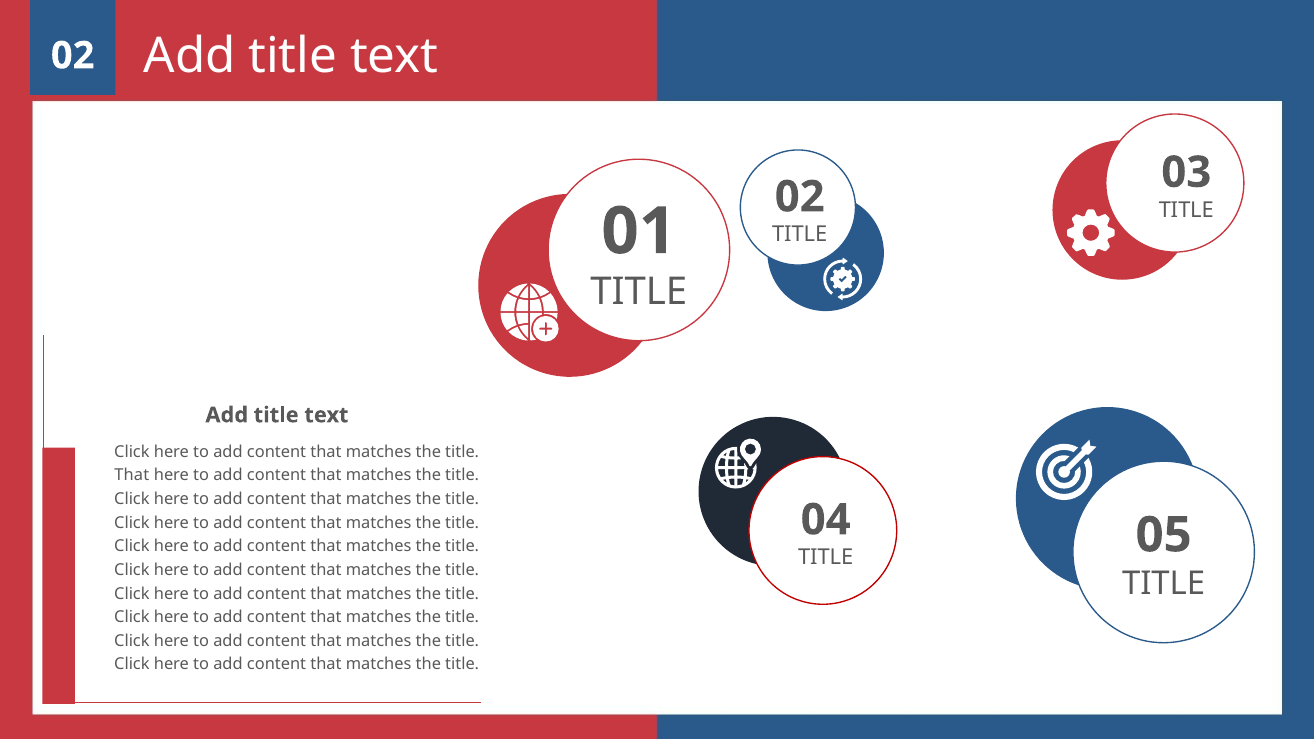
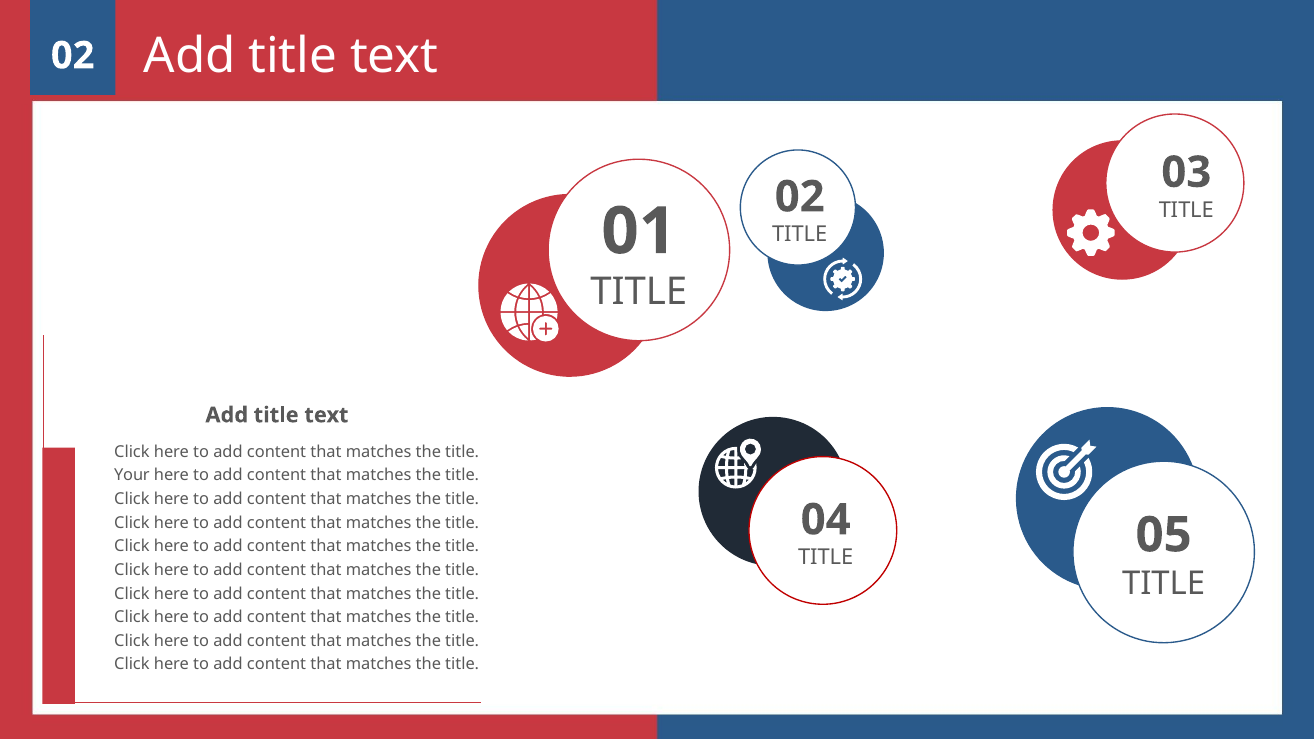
That: That -> Your (132, 476)
